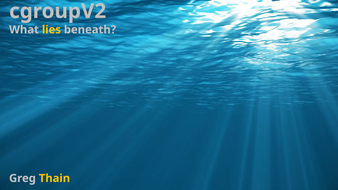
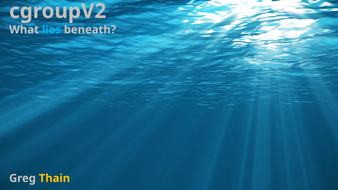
lies colour: yellow -> light blue (51, 30)
